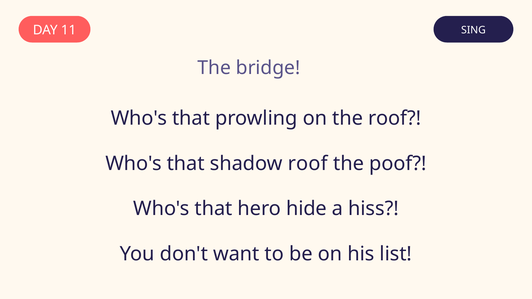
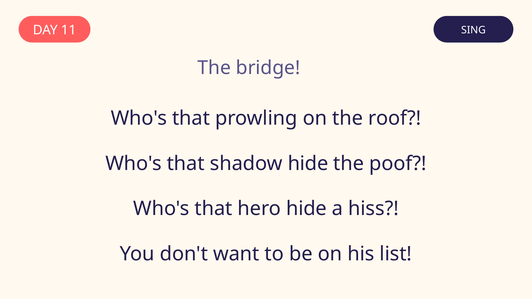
shadow roof: roof -> hide (308, 164)
